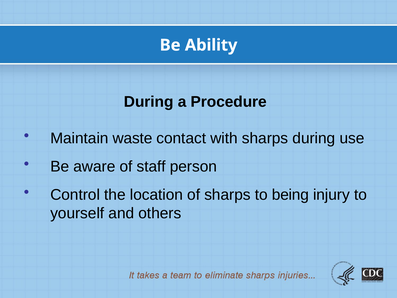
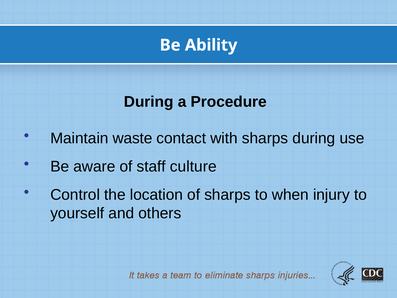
person: person -> culture (193, 166)
being: being -> when (290, 195)
